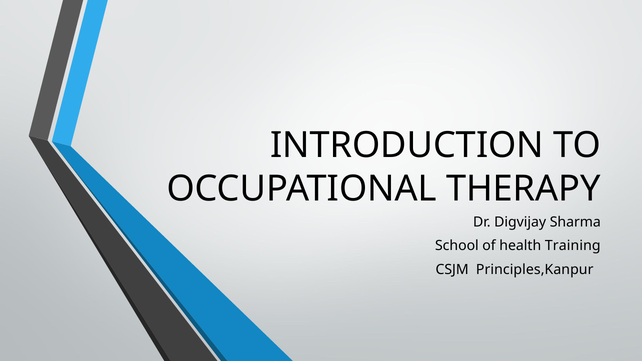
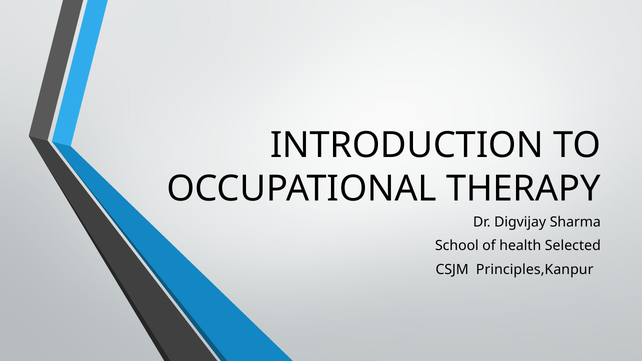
Training: Training -> Selected (573, 246)
